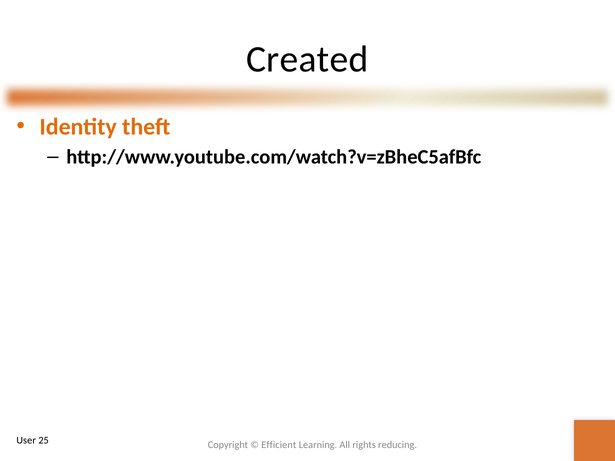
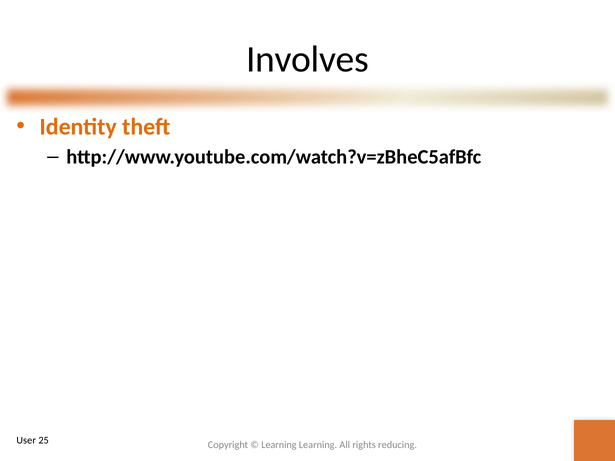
Created: Created -> Involves (307, 60)
Efficient: Efficient -> Learning (279, 445)
